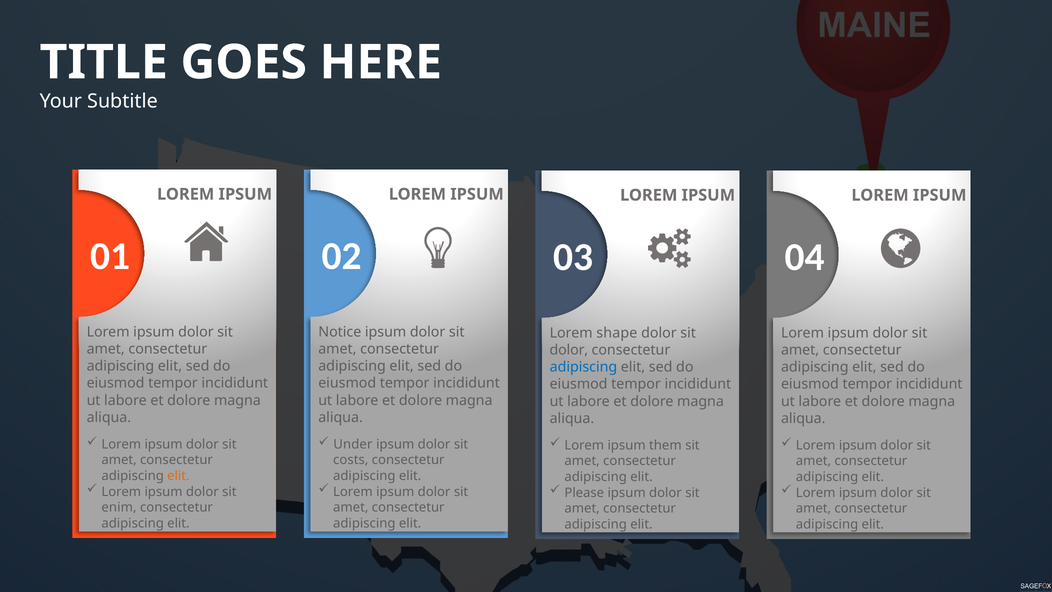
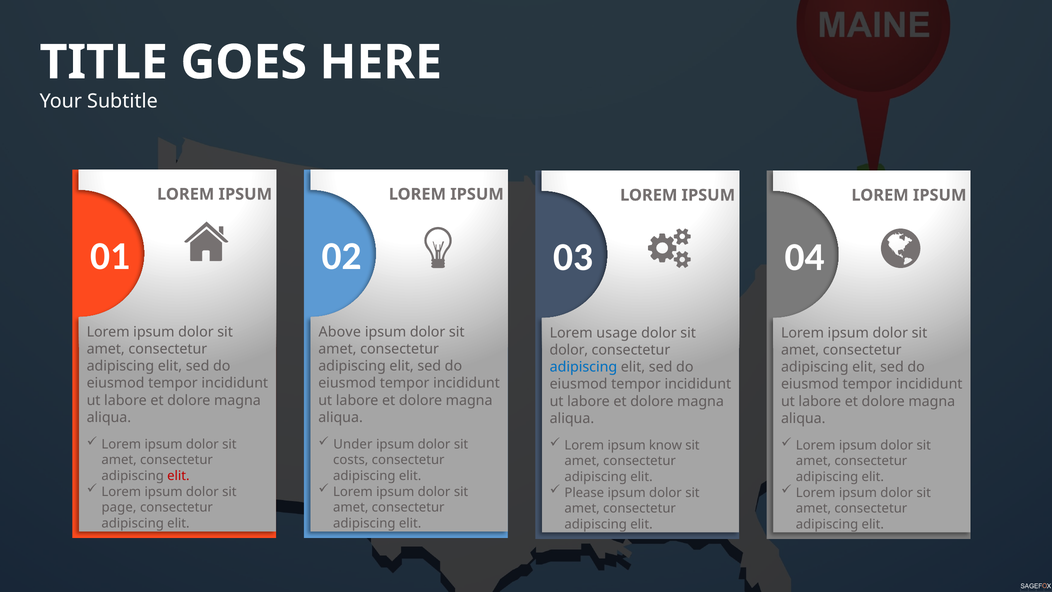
Notice: Notice -> Above (340, 332)
shape: shape -> usage (617, 333)
them: them -> know (665, 445)
elit colour: orange -> red (178, 476)
enim: enim -> page (119, 507)
